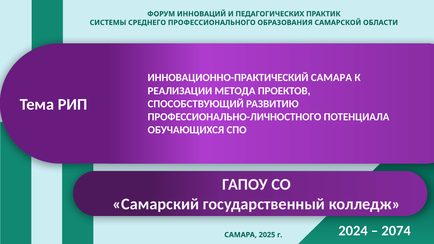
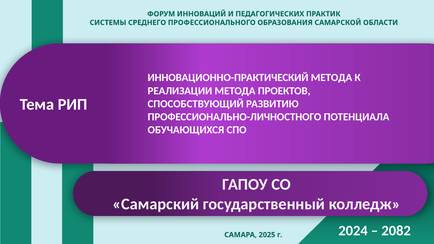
ИННОВАЦИОННО-ПРАКТИЧЕСКИЙ САМАРА: САМАРА -> МЕТОДА (332, 78)
2074: 2074 -> 2082 (396, 231)
